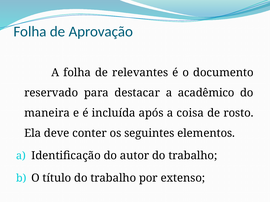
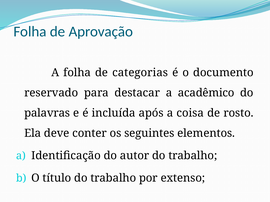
relevantes: relevantes -> categorias (140, 73)
maneira: maneira -> palavras (47, 113)
